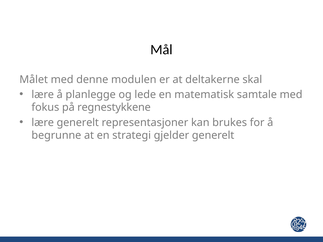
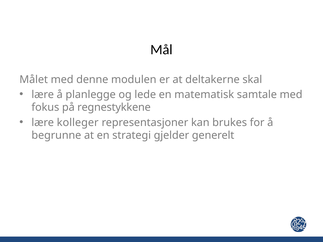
lære generelt: generelt -> kolleger (78, 123)
